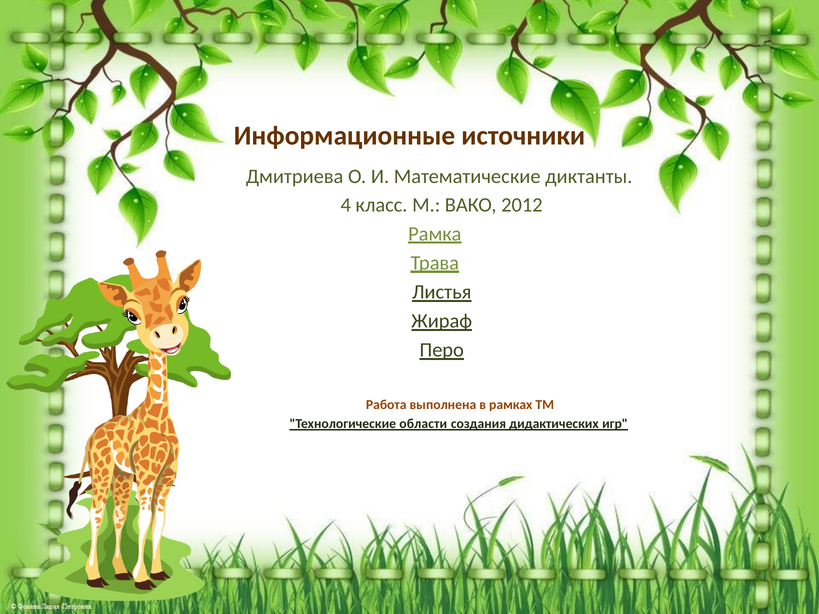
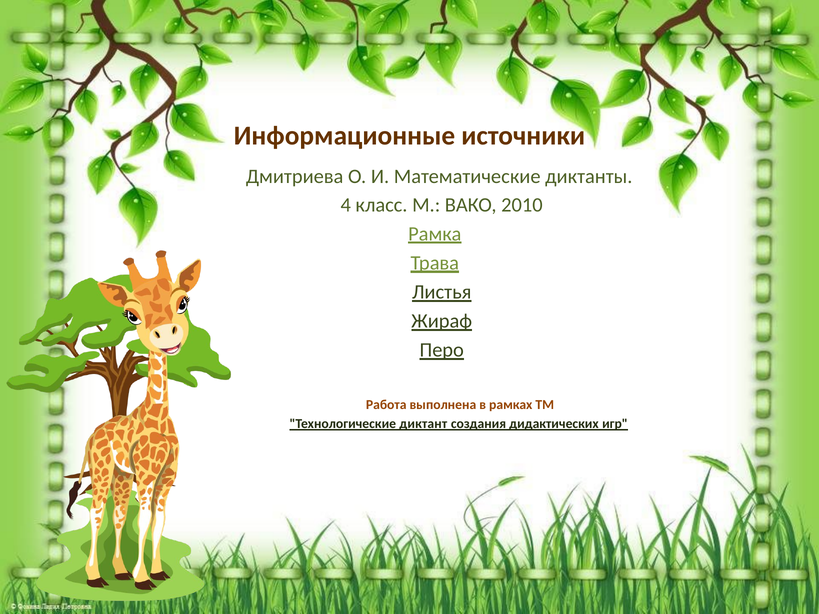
2012: 2012 -> 2010 (522, 205)
области: области -> диктант (423, 424)
